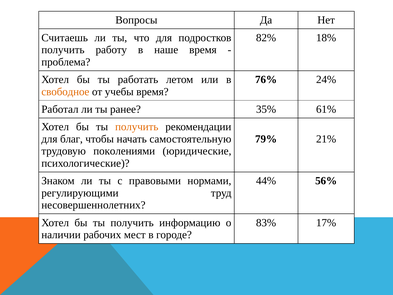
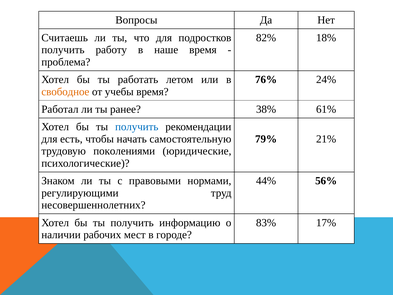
35%: 35% -> 38% (266, 109)
получить colour: orange -> blue (137, 127)
благ: благ -> есть (71, 139)
